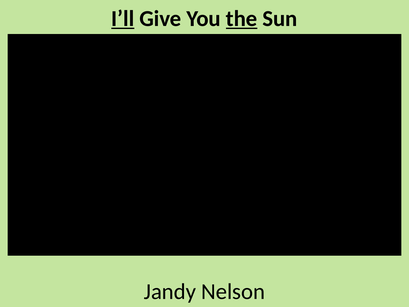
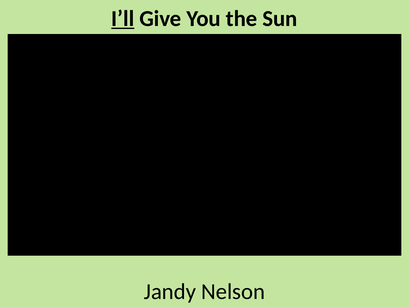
the underline: present -> none (242, 19)
